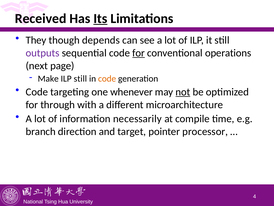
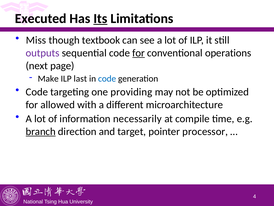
Received: Received -> Executed (41, 19)
They: They -> Miss (36, 40)
depends: depends -> textbook (101, 40)
ILP still: still -> last (80, 79)
code colour: orange -> blue (107, 79)
whenever: whenever -> providing (131, 92)
not underline: present -> none (183, 92)
through: through -> allowed (58, 104)
branch underline: none -> present (41, 131)
